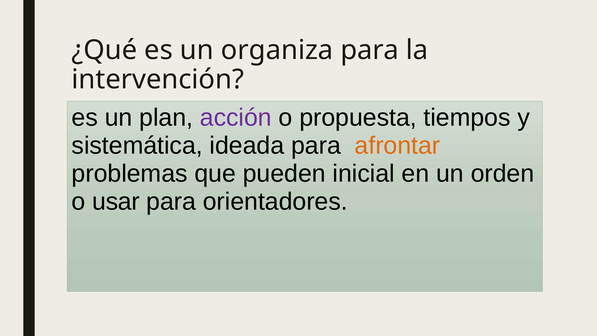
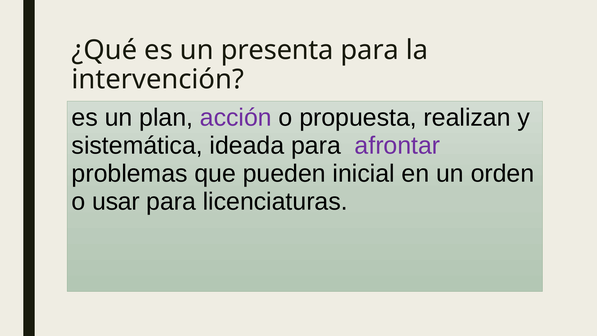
organiza: organiza -> presenta (277, 50)
tiempos: tiempos -> realizan (467, 118)
afrontar colour: orange -> purple (397, 146)
orientadores: orientadores -> licenciaturas (275, 202)
